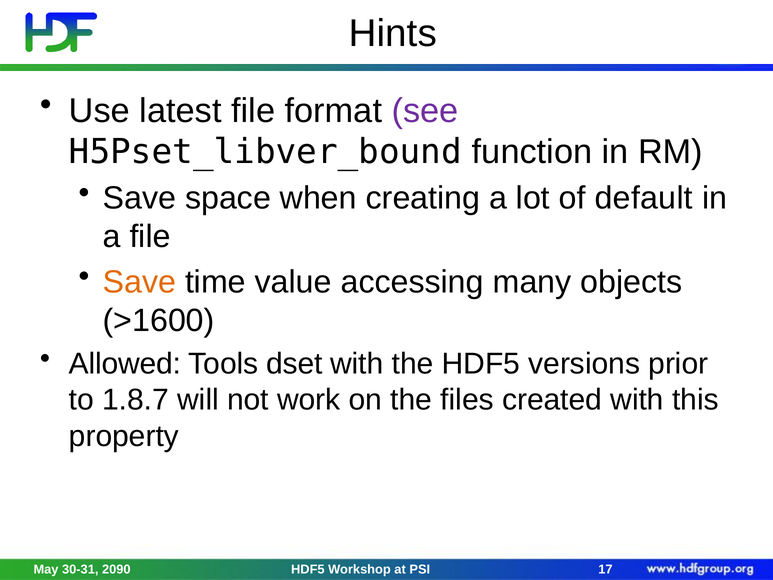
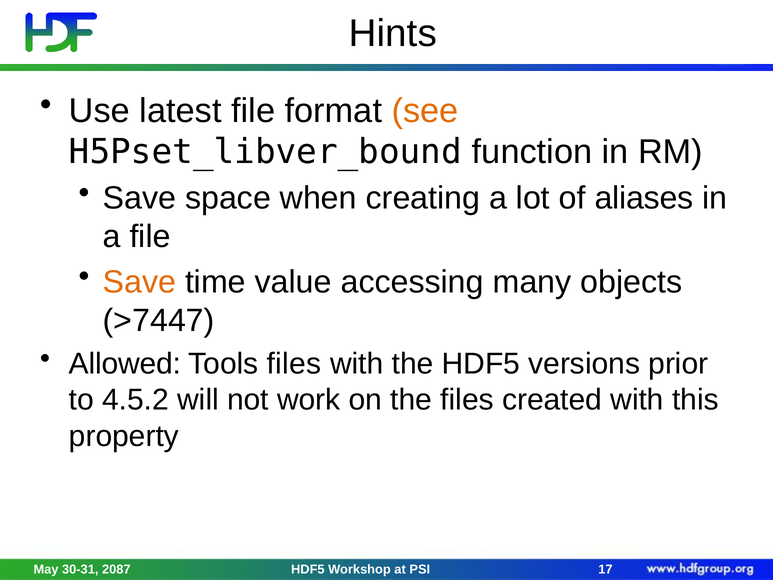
see colour: purple -> orange (425, 111)
default: default -> aliases (644, 198)
>1600: >1600 -> >7447 (159, 321)
Tools dset: dset -> files (294, 364)
1.8.7: 1.8.7 -> 4.5.2 (136, 400)
2090: 2090 -> 2087 (116, 569)
